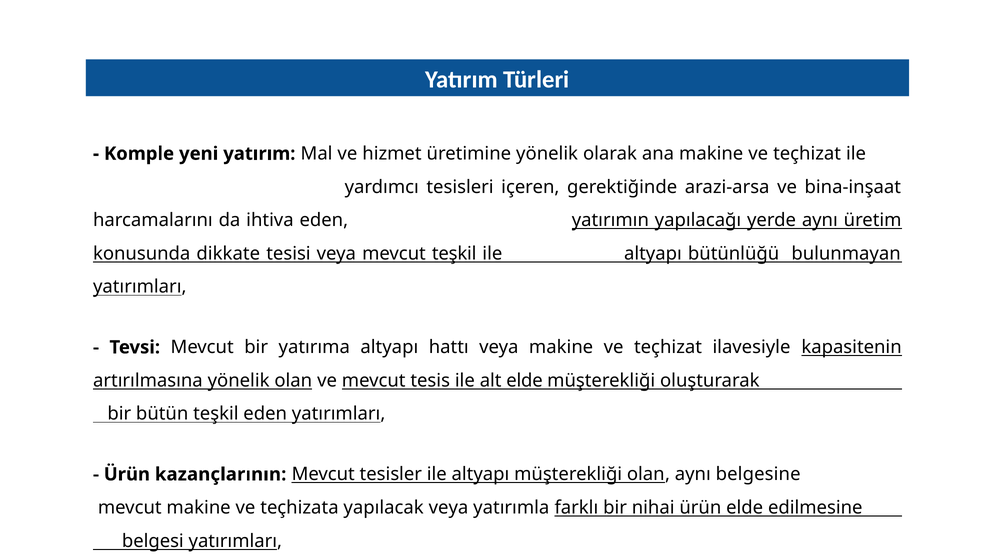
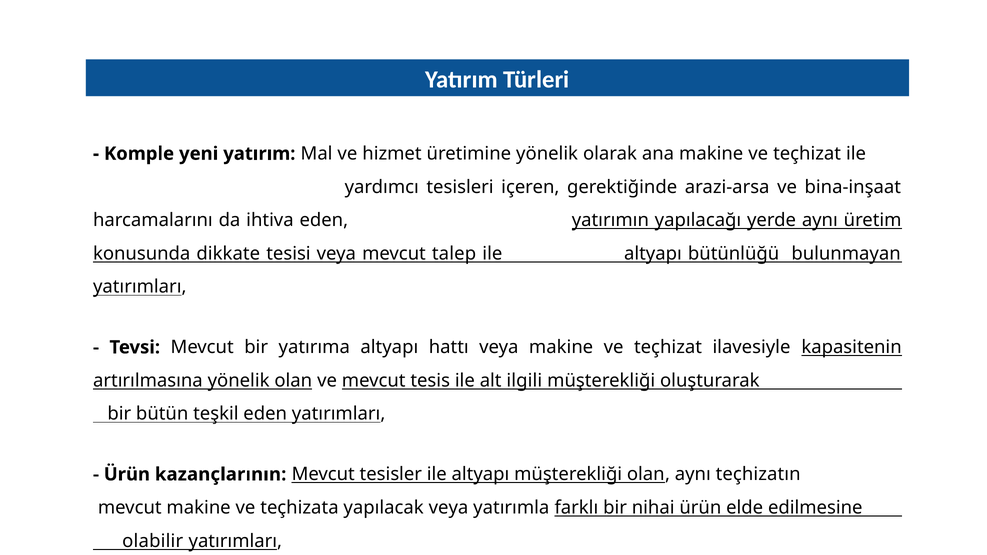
mevcut teşkil: teşkil -> talep (454, 254)
alt elde: elde -> ilgili (524, 381)
belgesine: belgesine -> teçhizatın (758, 474)
belgesi: belgesi -> olabilir (153, 541)
